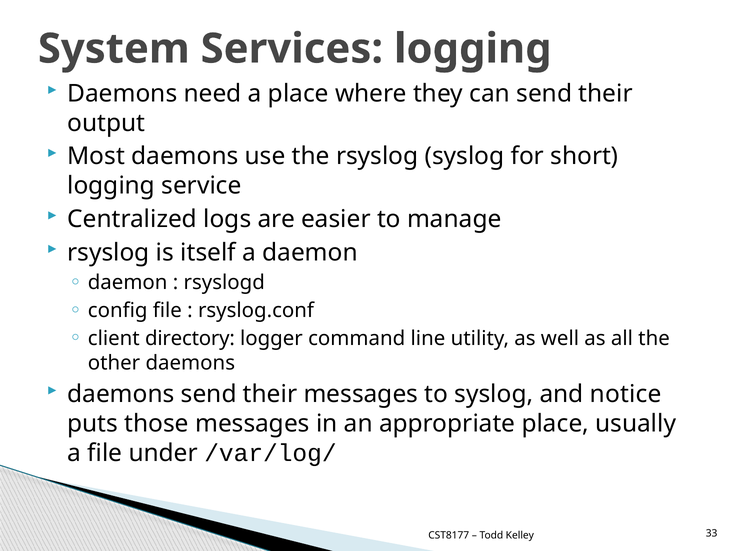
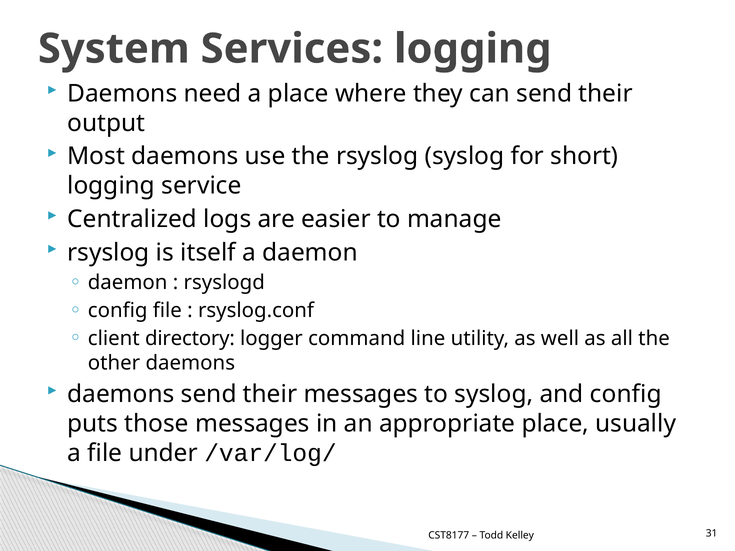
and notice: notice -> config (626, 394)
33: 33 -> 31 (712, 534)
